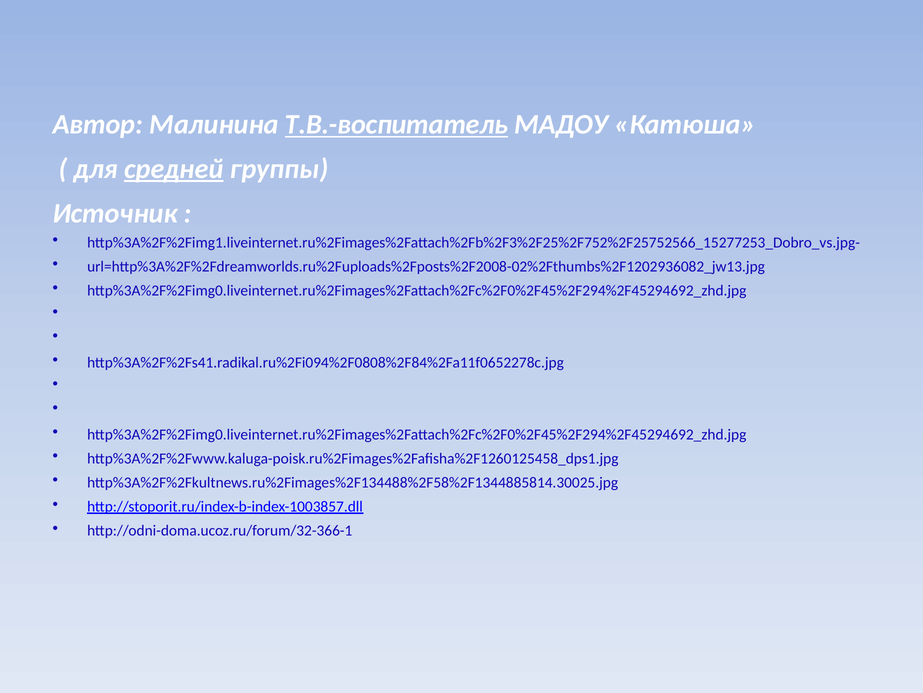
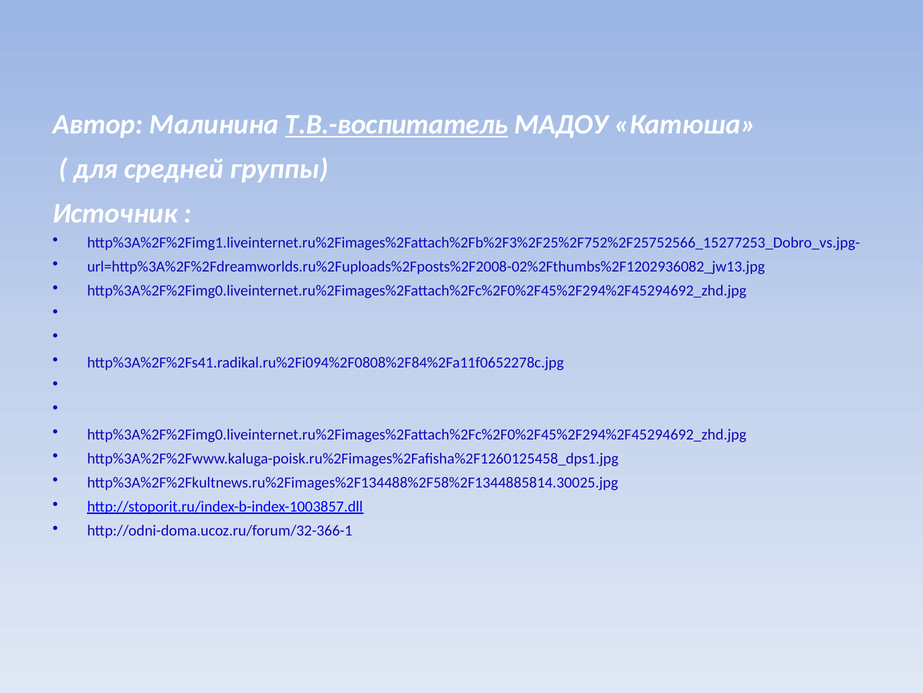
средней underline: present -> none (174, 169)
